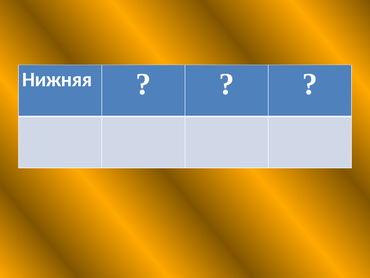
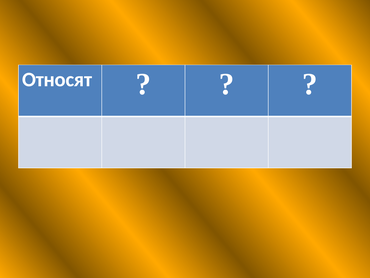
Нижняя: Нижняя -> Относят (57, 79)
